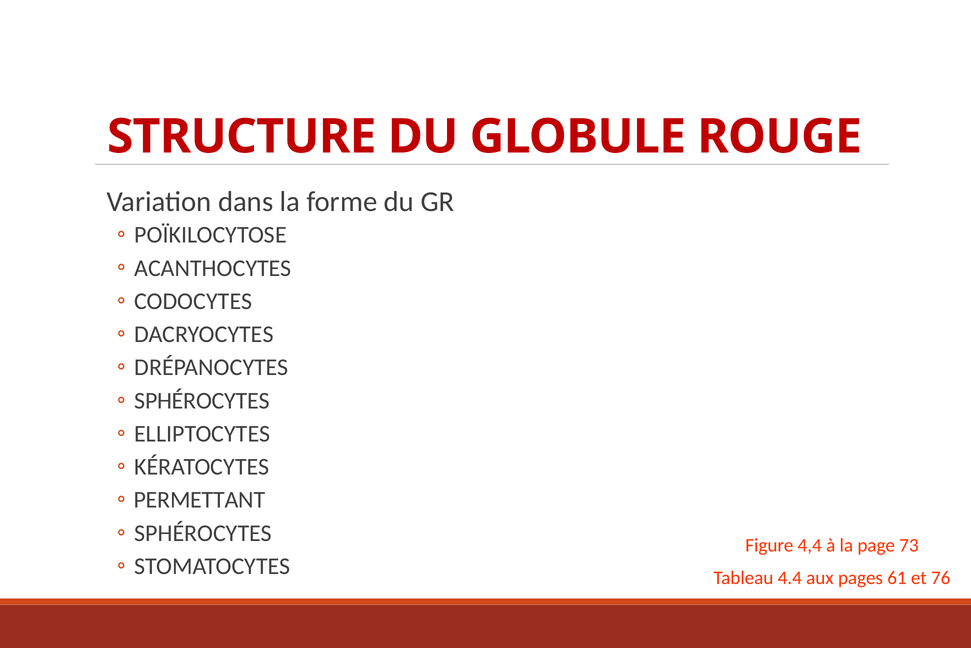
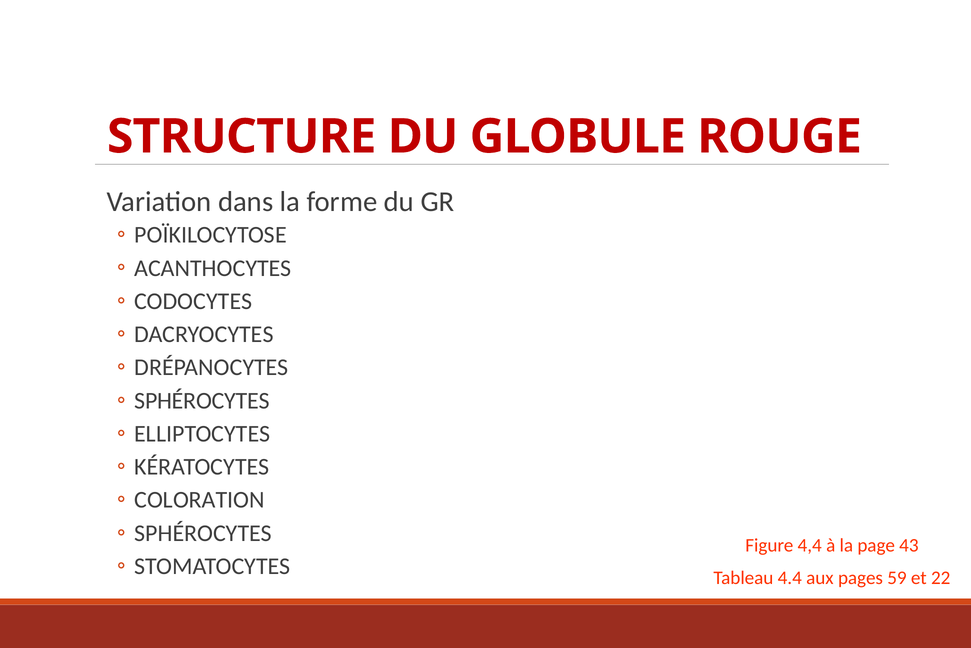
PERMETTANT: PERMETTANT -> COLORATION (200, 500)
73: 73 -> 43 (909, 545)
61: 61 -> 59 (897, 577)
76: 76 -> 22 (941, 577)
